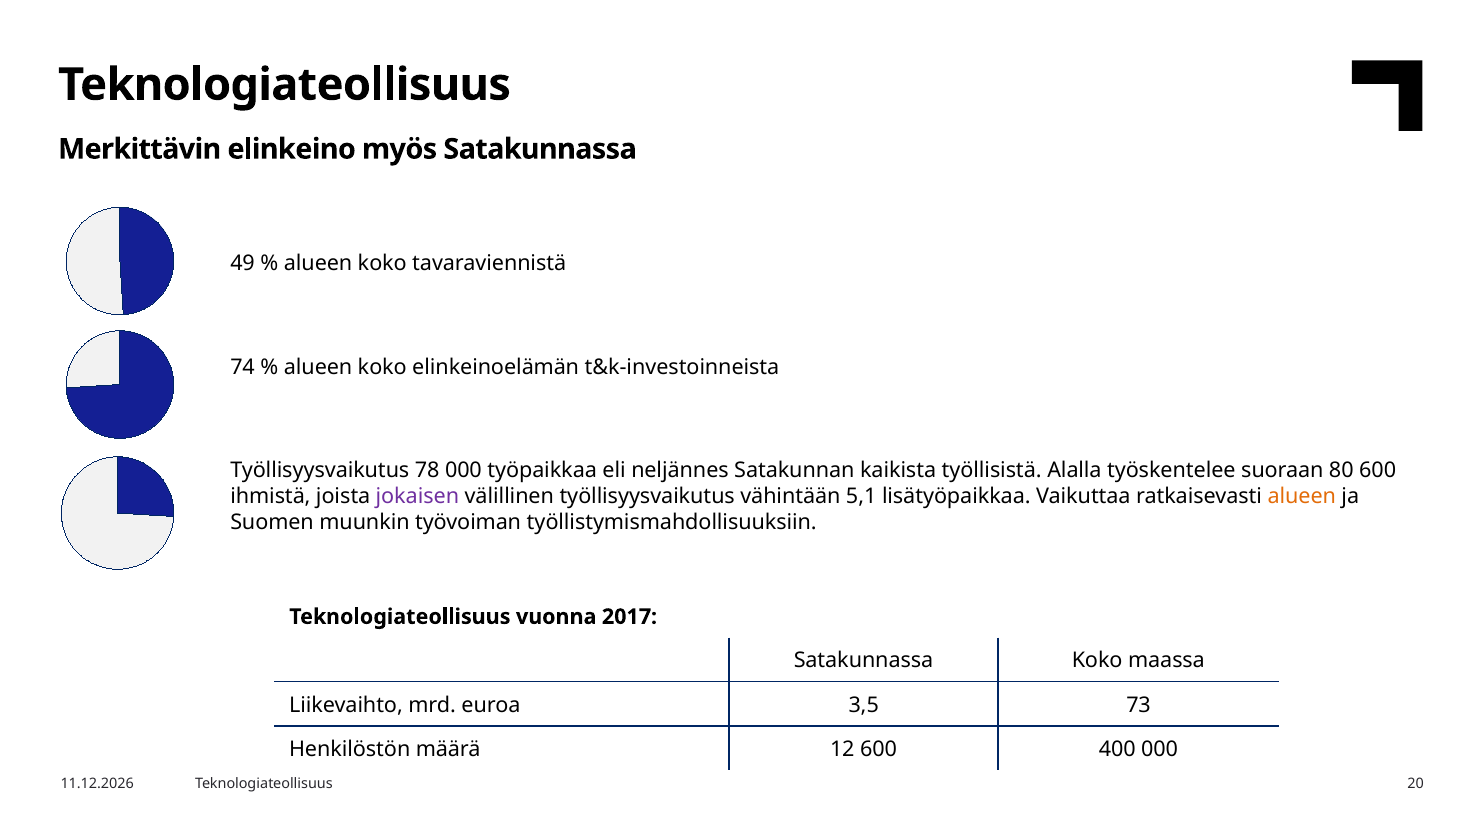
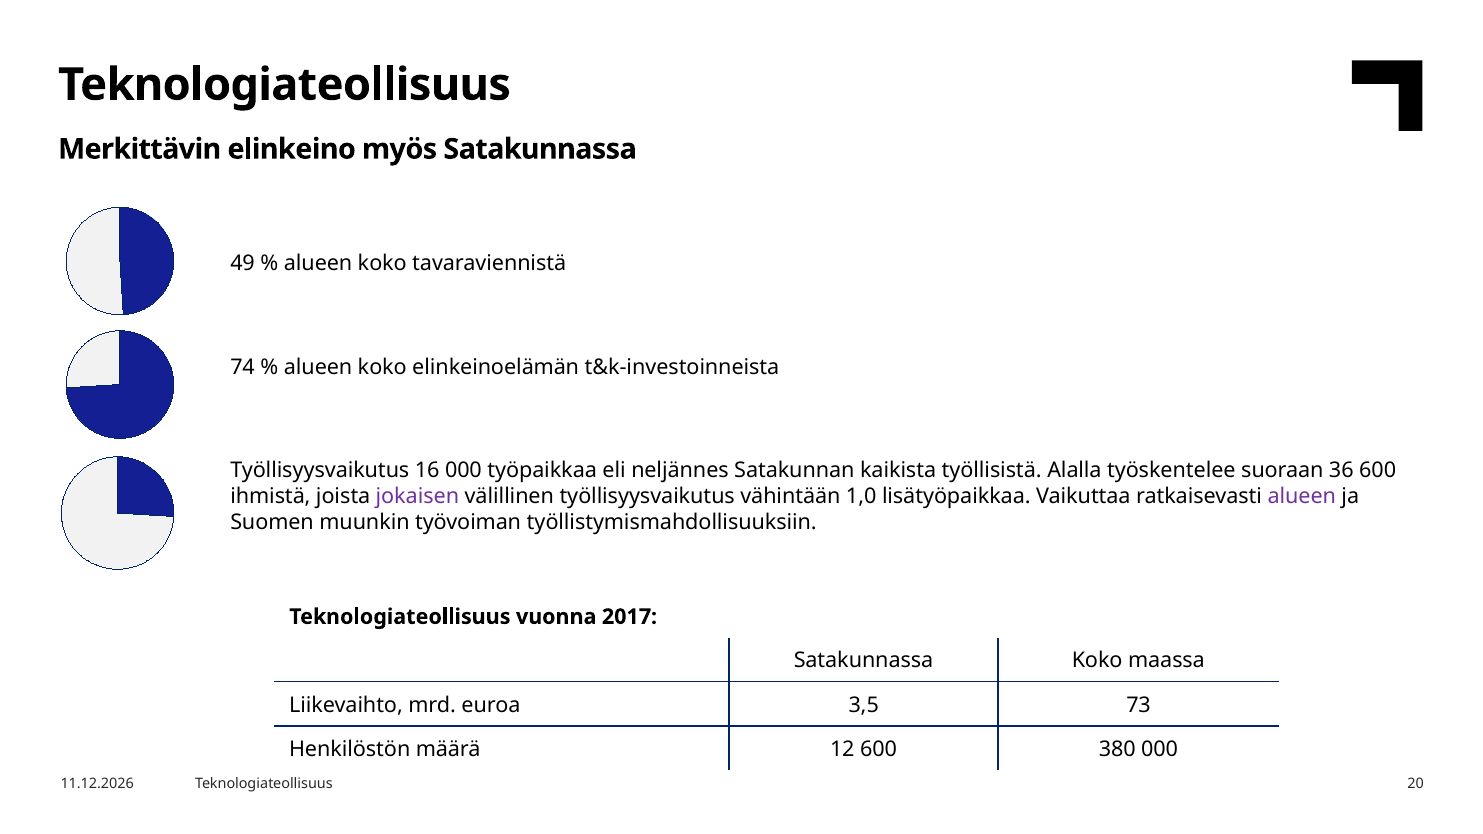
78: 78 -> 16 (427, 471)
80: 80 -> 36 (1341, 471)
5,1: 5,1 -> 1,0 (861, 497)
alueen colour: orange -> purple (1302, 497)
400: 400 -> 380 (1117, 749)
